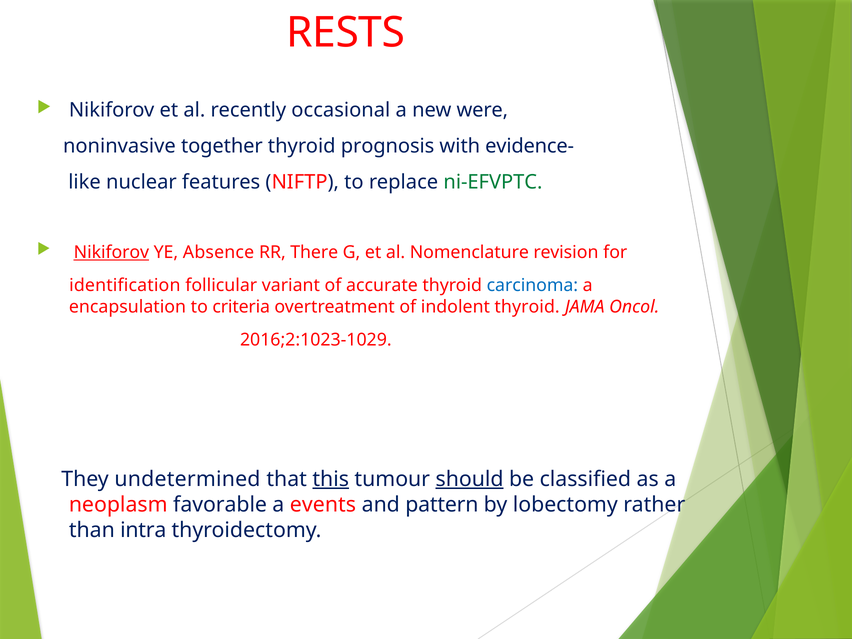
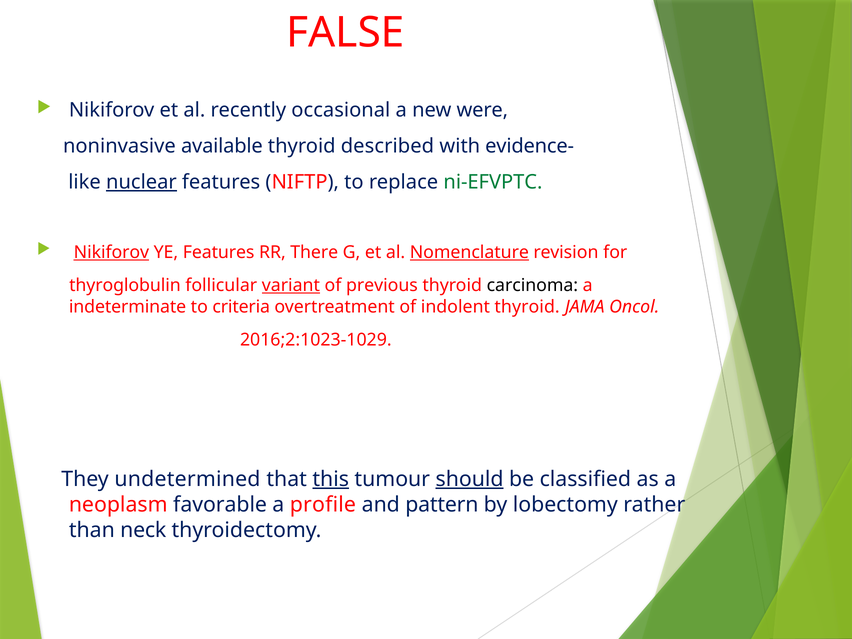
RESTS: RESTS -> FALSE (345, 33)
together: together -> available (222, 146)
prognosis: prognosis -> described (387, 146)
nuclear underline: none -> present (141, 182)
YE Absence: Absence -> Features (219, 252)
Nomenclature underline: none -> present (469, 252)
identification: identification -> thyroglobulin (125, 286)
variant underline: none -> present (291, 286)
accurate: accurate -> previous (382, 286)
carcinoma colour: blue -> black (532, 286)
encapsulation: encapsulation -> indeterminate (128, 307)
events: events -> profile (323, 505)
intra: intra -> neck (143, 530)
